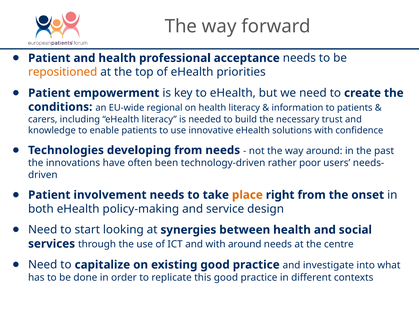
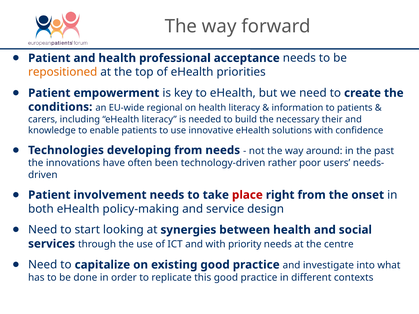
trust: trust -> their (332, 119)
place colour: orange -> red (247, 195)
with around: around -> priority (245, 245)
